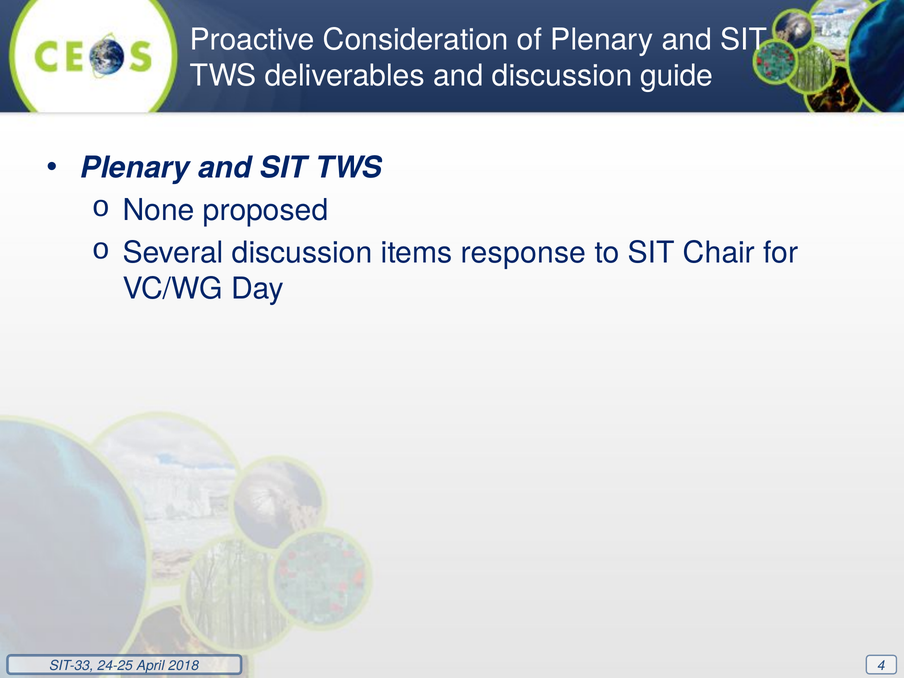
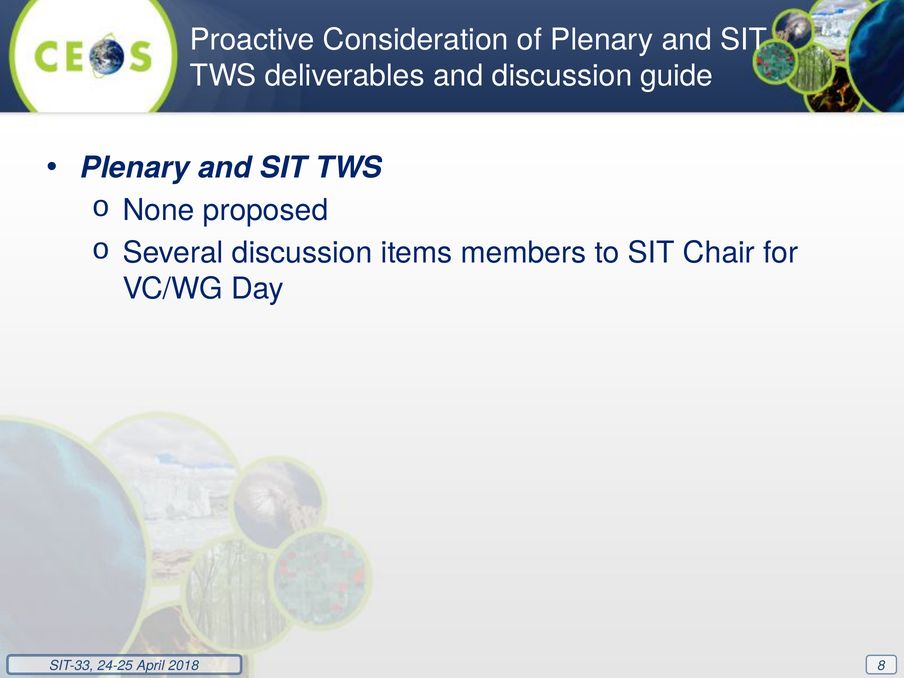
response: response -> members (523, 253)
4: 4 -> 8 (881, 666)
